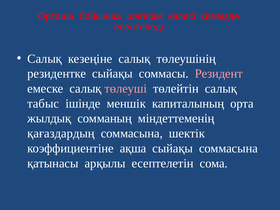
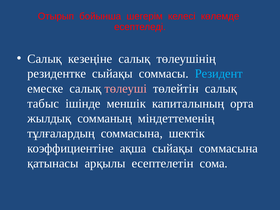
Орташа: Орташа -> Отырып (56, 16)
Резидент colour: pink -> light blue (219, 74)
қағаздардың: қағаздардың -> тұлғалардың (61, 133)
